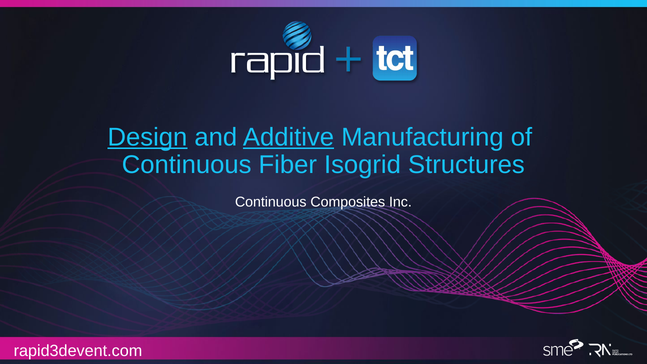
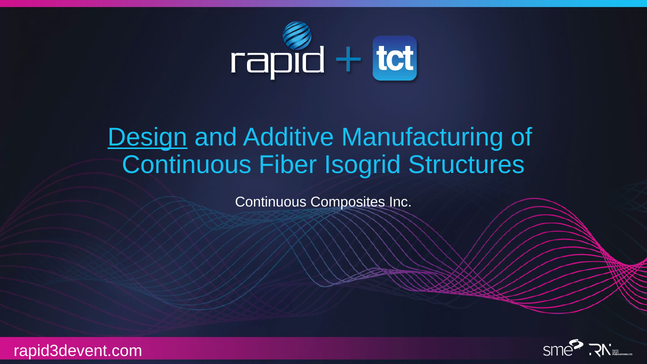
Additive underline: present -> none (289, 137)
